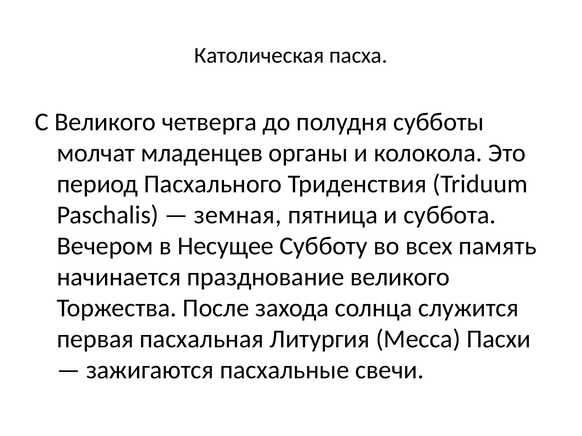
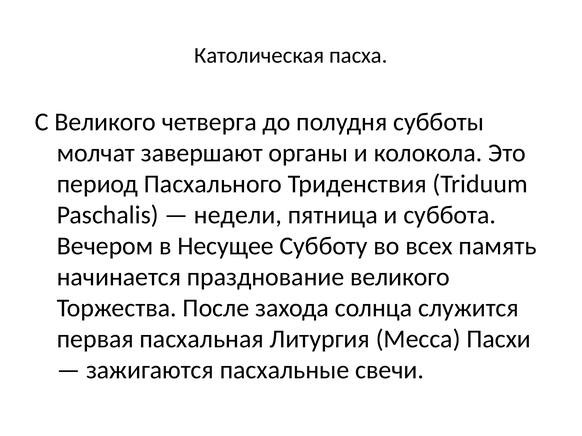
младенцев: младенцев -> завершают (202, 153)
земная: земная -> недели (238, 215)
